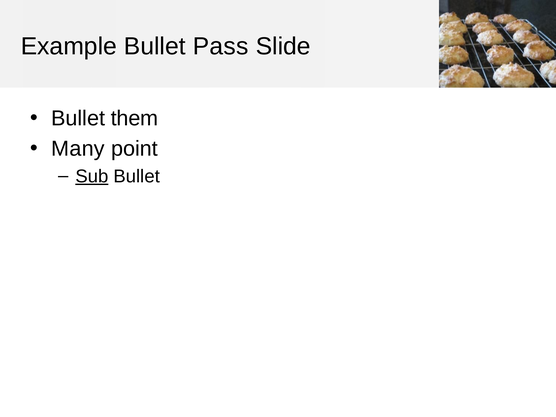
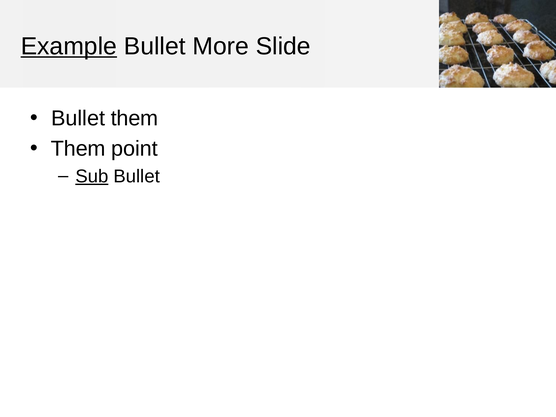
Example underline: none -> present (69, 46)
Pass: Pass -> More (221, 46)
Many: Many -> Them (78, 149)
